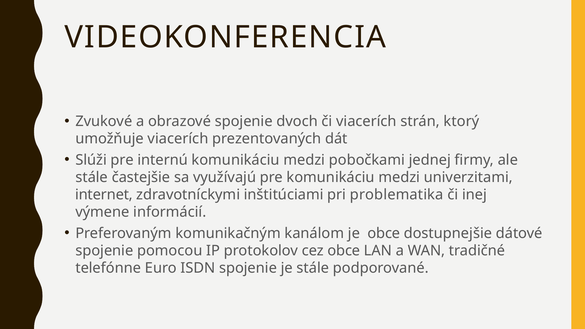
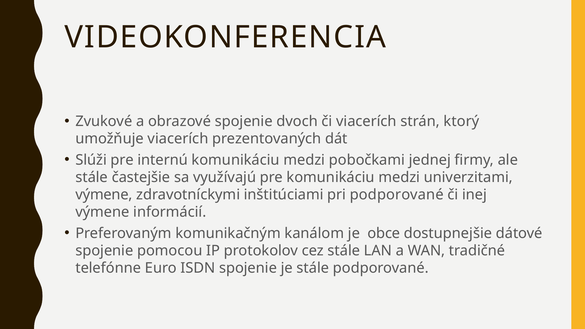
internet: internet -> výmene (104, 195)
pri problematika: problematika -> podporované (397, 195)
cez obce: obce -> stále (344, 251)
